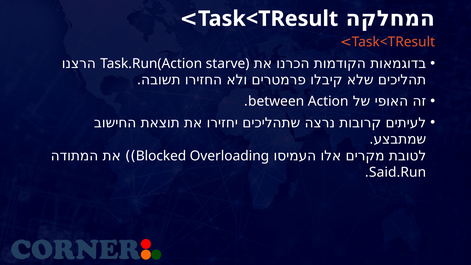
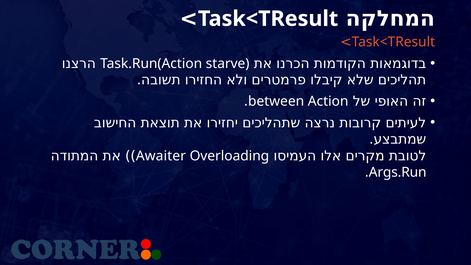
Blocked: Blocked -> Awaiter (161, 156)
Said.Run: Said.Run -> Args.Run (398, 172)
